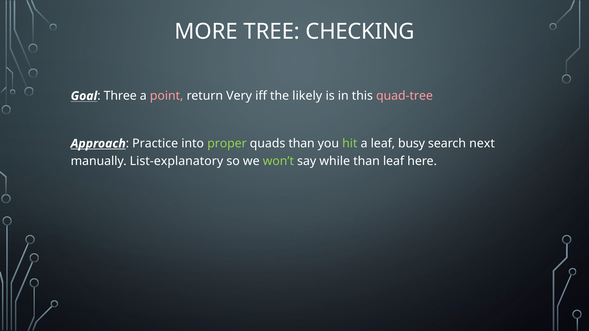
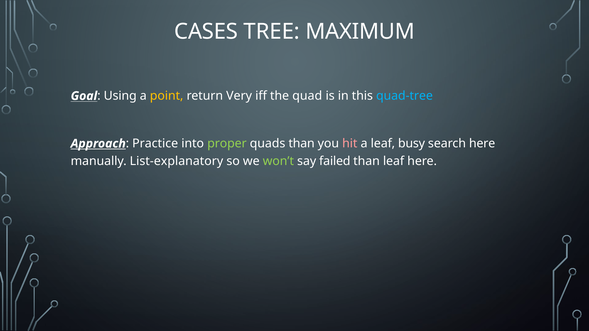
MORE: MORE -> CASES (206, 32)
CHECKING: CHECKING -> MAXIMUM (360, 32)
Three: Three -> Using (120, 96)
point colour: pink -> yellow (167, 96)
likely: likely -> quad (307, 96)
quad-tree colour: pink -> light blue (404, 96)
hit colour: light green -> pink (350, 144)
search next: next -> here (482, 144)
while: while -> failed (335, 161)
